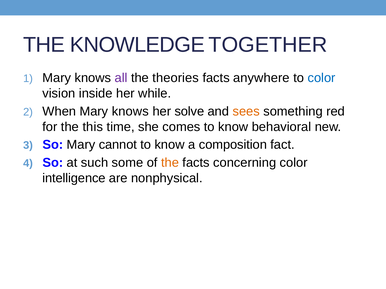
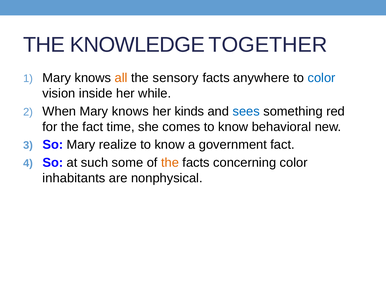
all colour: purple -> orange (121, 78)
theories: theories -> sensory (176, 78)
solve: solve -> kinds (189, 112)
sees colour: orange -> blue (246, 112)
the this: this -> fact (93, 127)
cannot: cannot -> realize (118, 145)
composition: composition -> government (233, 145)
intelligence: intelligence -> inhabitants (74, 178)
